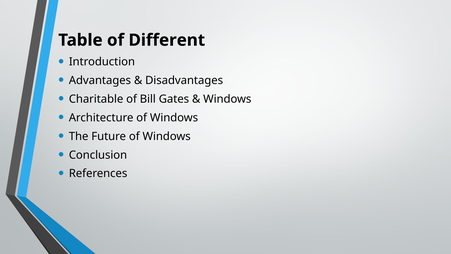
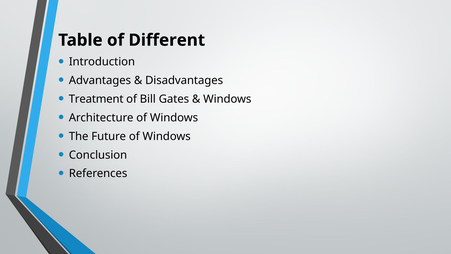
Charitable: Charitable -> Treatment (96, 99)
